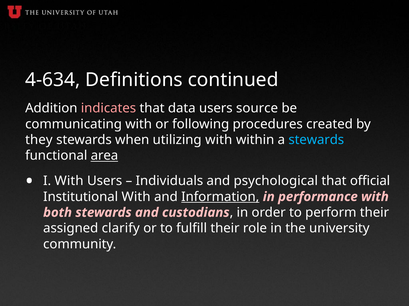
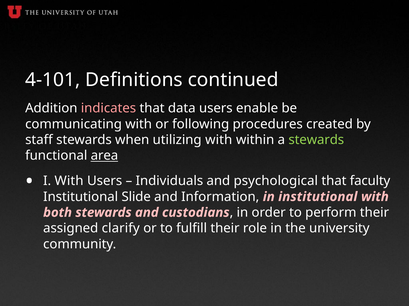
4-634: 4-634 -> 4-101 (53, 80)
source: source -> enable (257, 109)
they: they -> staff (39, 140)
stewards colour: light blue -> light green (316, 140)
official: official -> faculty (370, 181)
Institutional With: With -> Slide (136, 197)
Information underline: present -> none (220, 197)
in performance: performance -> institutional (318, 197)
